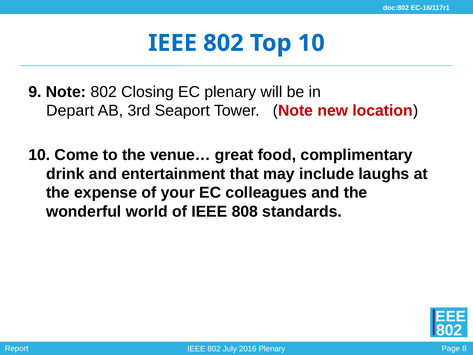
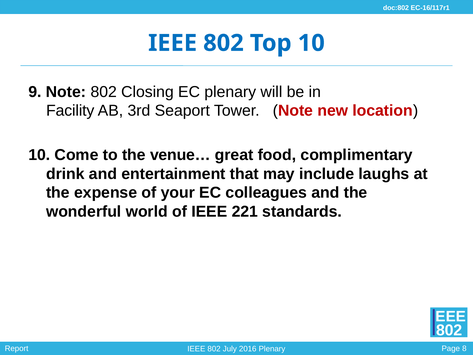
Depart: Depart -> Facility (70, 111)
808: 808 -> 221 (245, 212)
